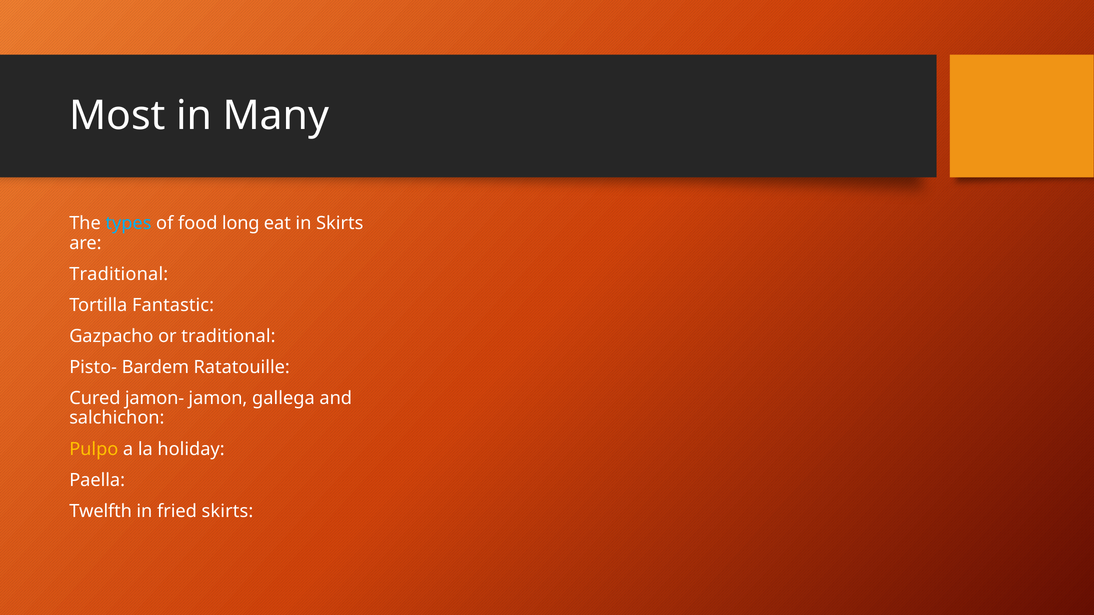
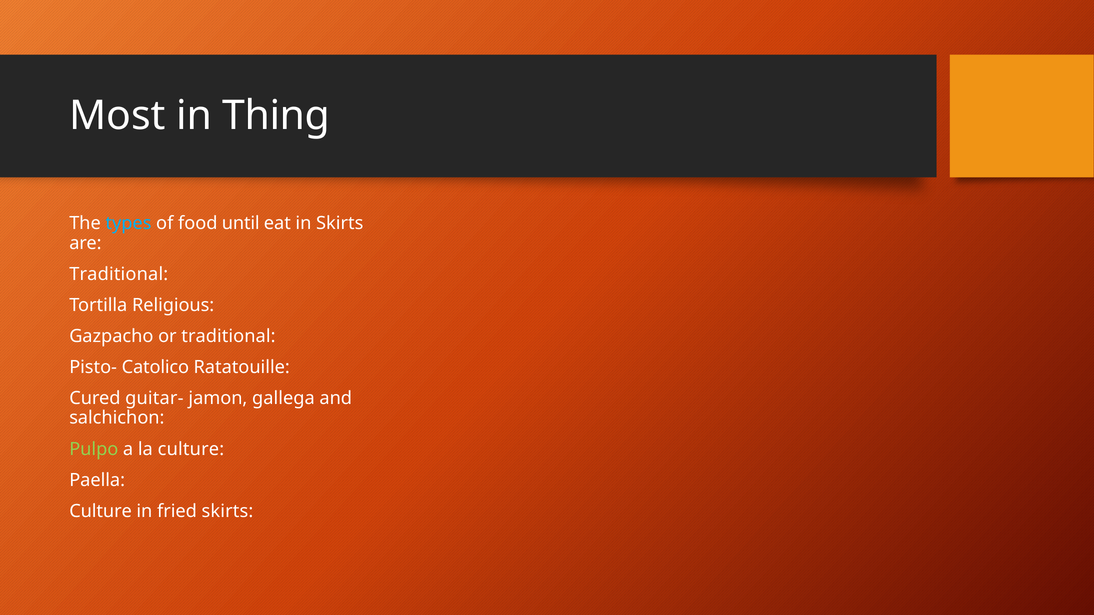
Many: Many -> Thing (276, 116)
long: long -> until (241, 223)
Fantastic: Fantastic -> Religious (173, 305)
Bardem: Bardem -> Catolico (155, 367)
jamon-: jamon- -> guitar- (154, 399)
Pulpo colour: yellow -> light green (94, 449)
la holiday: holiday -> culture (191, 449)
Twelfth: Twelfth -> Culture (101, 511)
